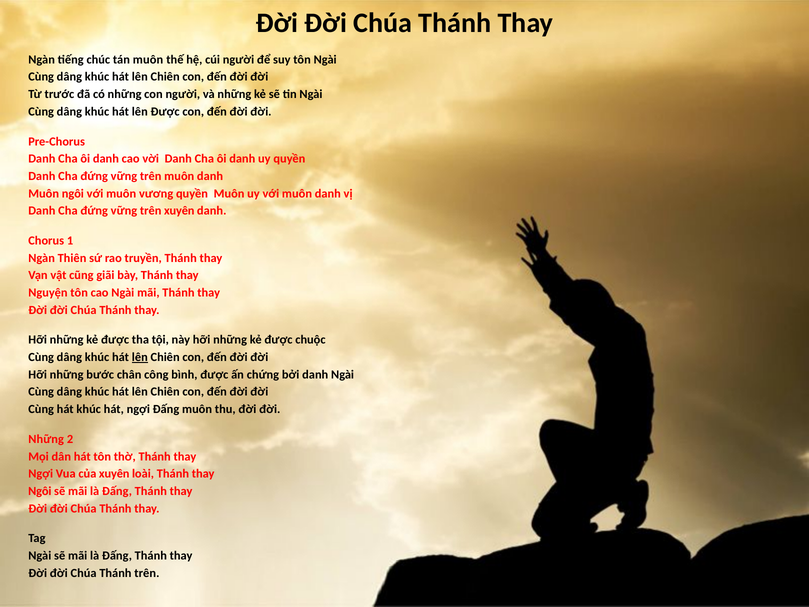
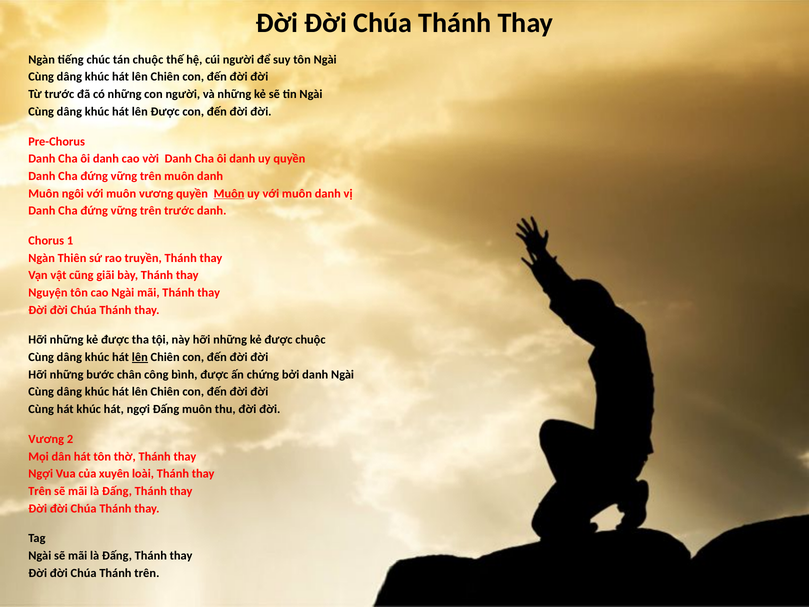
tán muôn: muôn -> chuộc (148, 60)
Muôn underline: none -> present (229, 193)
trên xuyên: xuyên -> trước (179, 211)
Những: Những -> Vương (46, 439)
Ngôi: Ngôi -> Trên (40, 491)
